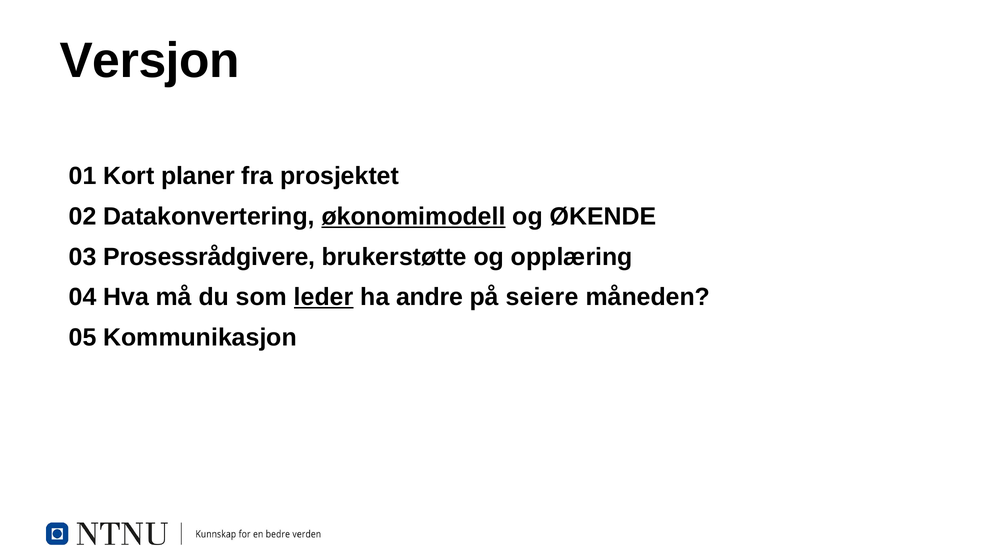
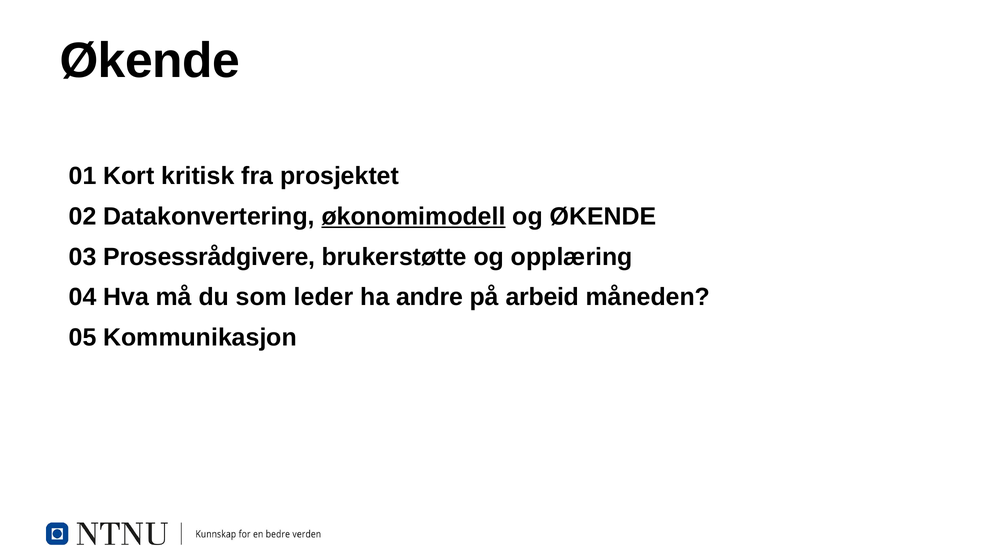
Versjon: Versjon -> Økende (150, 61)
planer: planer -> kritisk (198, 176)
leder underline: present -> none (324, 297)
seiere: seiere -> arbeid (542, 297)
